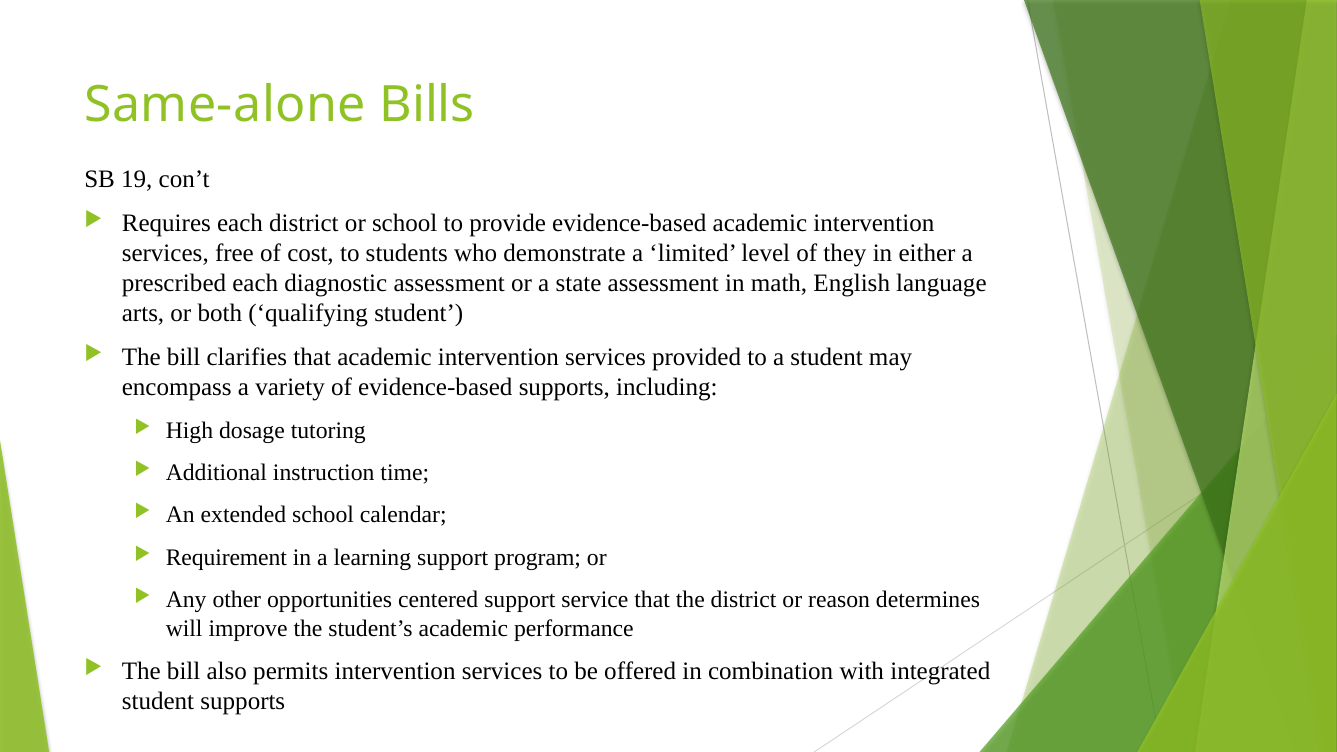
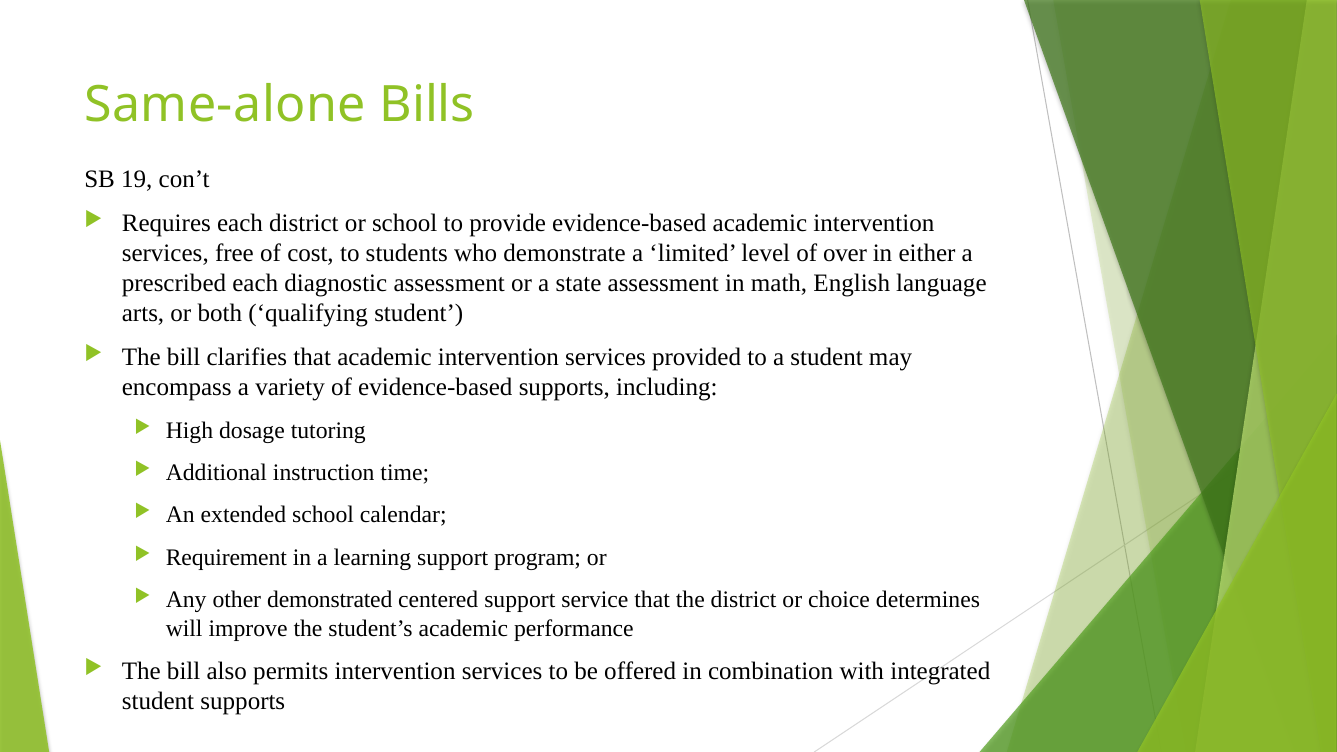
they: they -> over (845, 253)
opportunities: opportunities -> demonstrated (330, 600)
reason: reason -> choice (839, 600)
